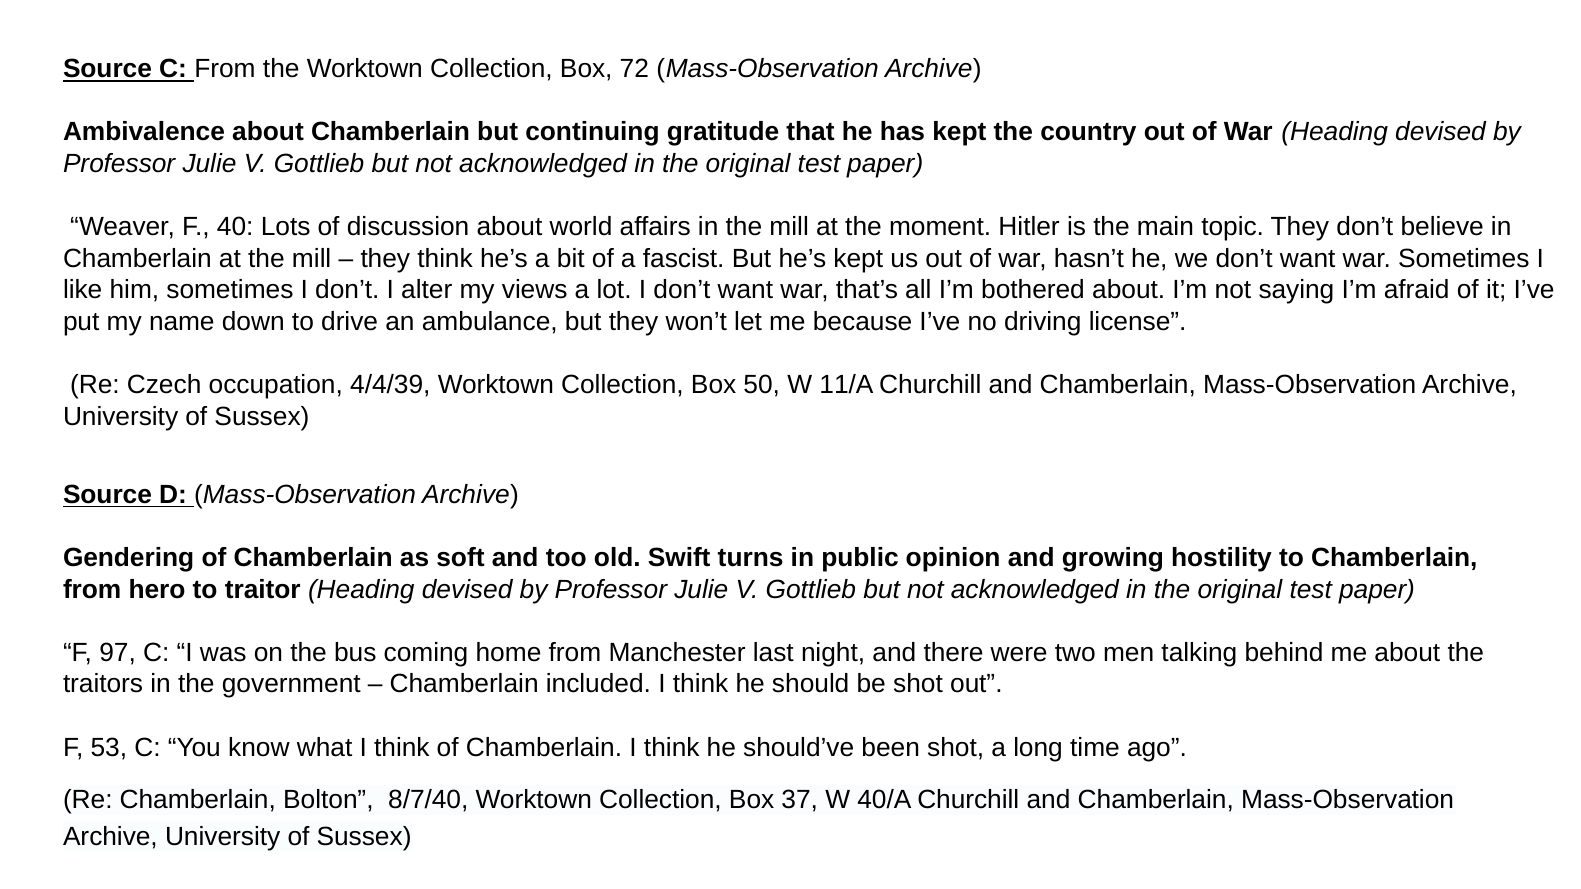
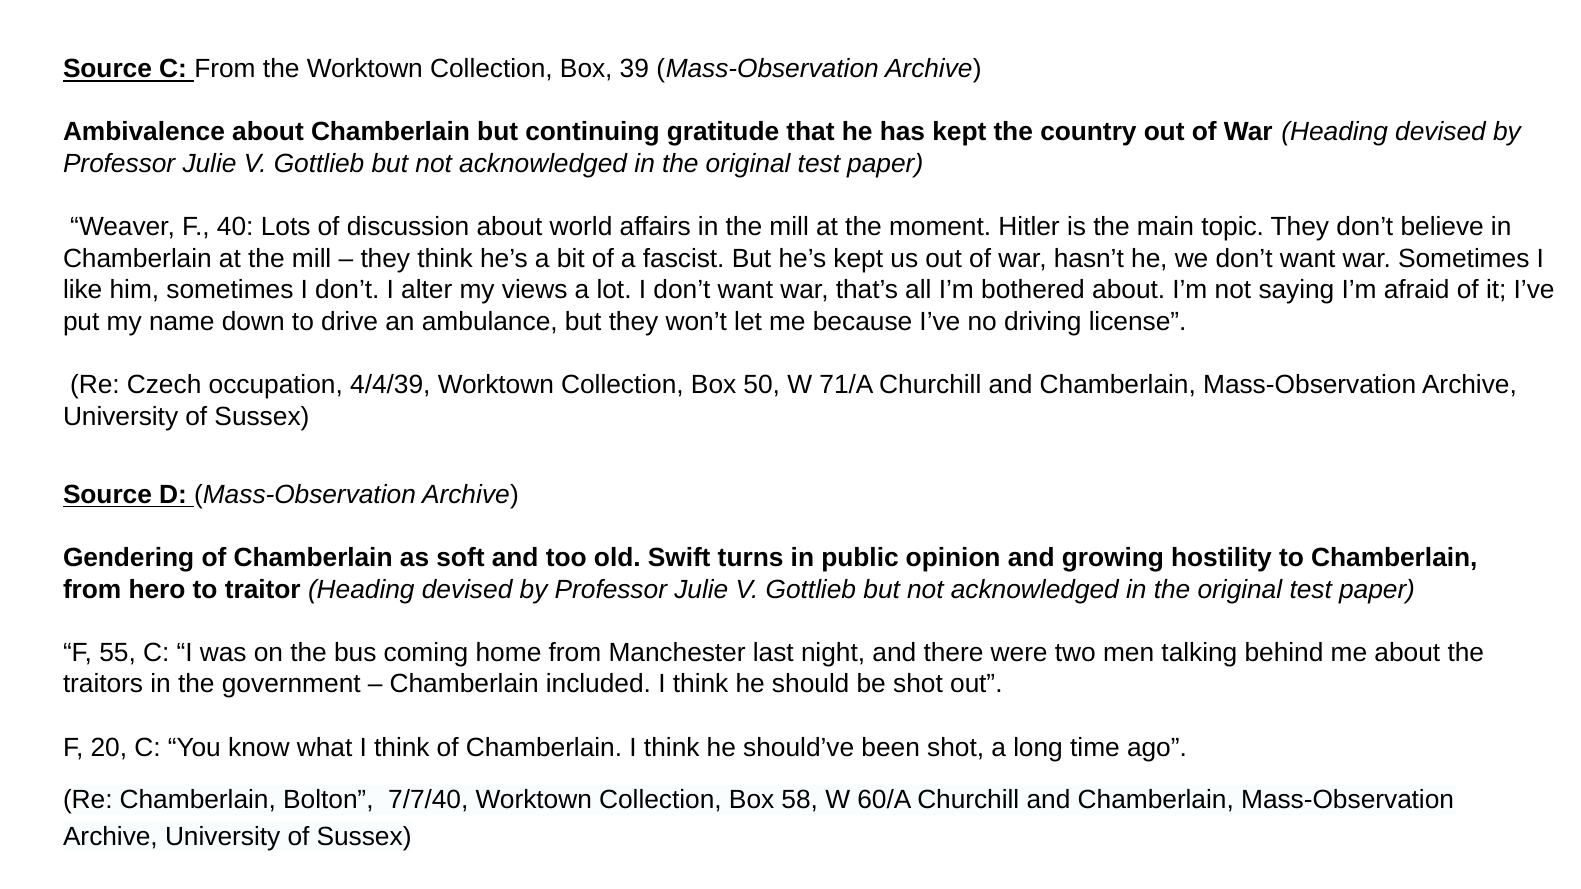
72: 72 -> 39 (634, 69)
11/A: 11/A -> 71/A (846, 385)
97: 97 -> 55 (118, 653)
53: 53 -> 20 (109, 748)
8/7/40: 8/7/40 -> 7/7/40 (428, 801)
37: 37 -> 58 (800, 801)
40/A: 40/A -> 60/A (884, 801)
